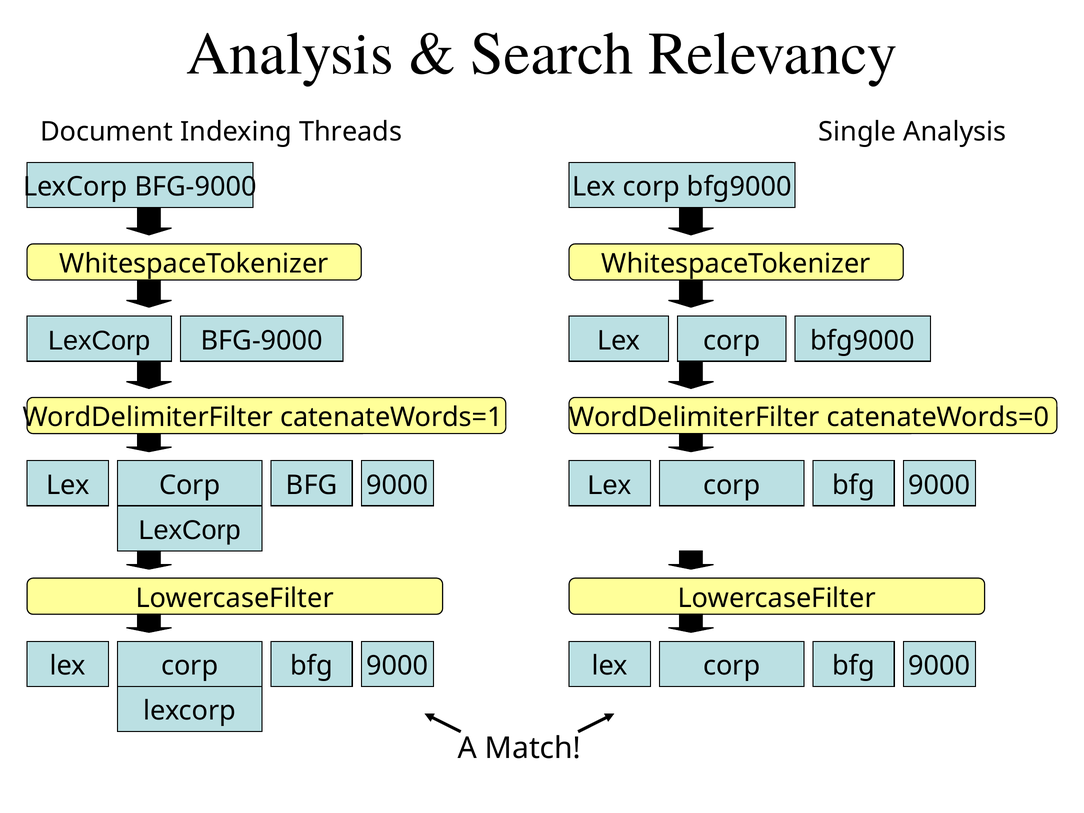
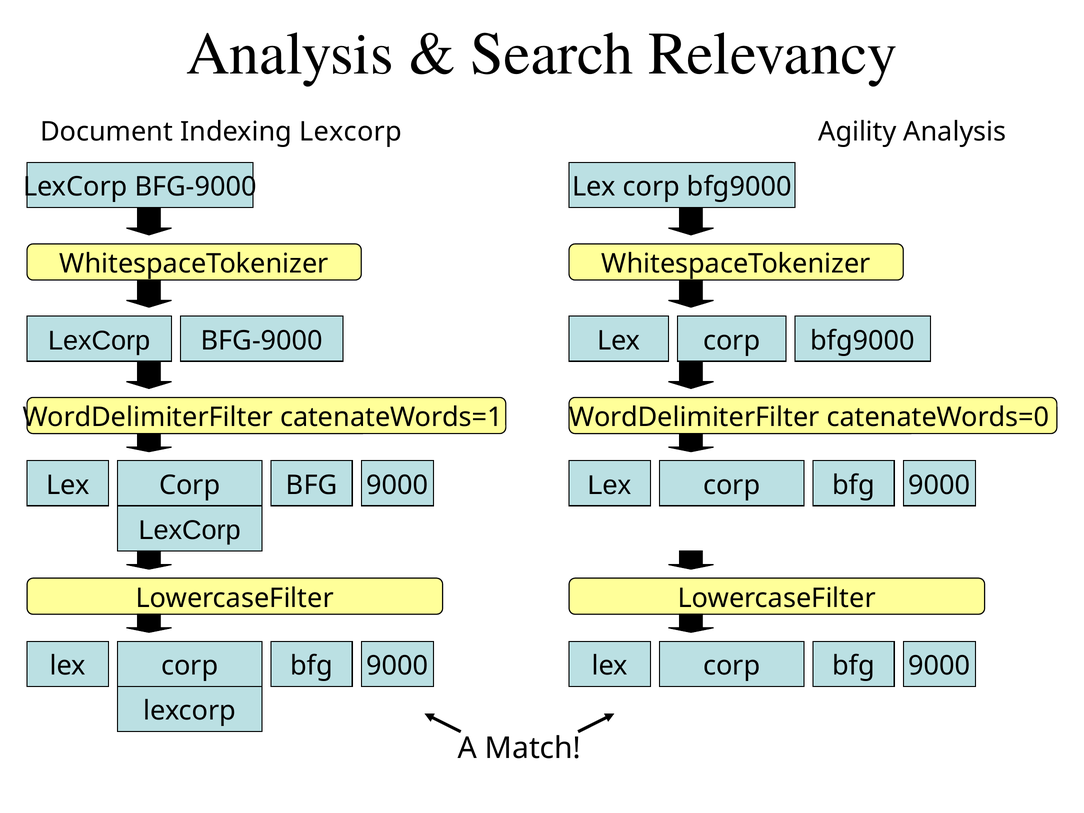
Indexing Threads: Threads -> Lexcorp (350, 132)
Single: Single -> Agility (857, 132)
